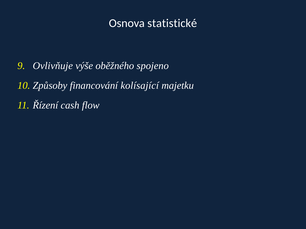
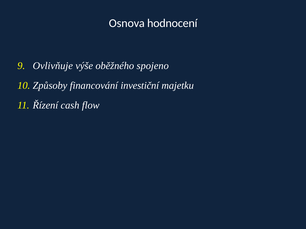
statistické: statistické -> hodnocení (172, 23)
kolísající: kolísající -> investiční (140, 86)
